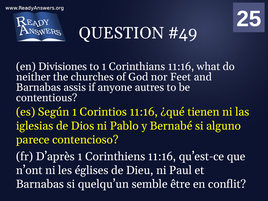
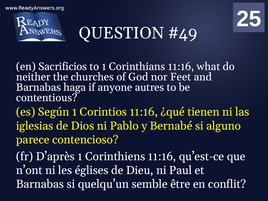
Divisiones: Divisiones -> Sacrificios (63, 67)
assis: assis -> haga (75, 87)
